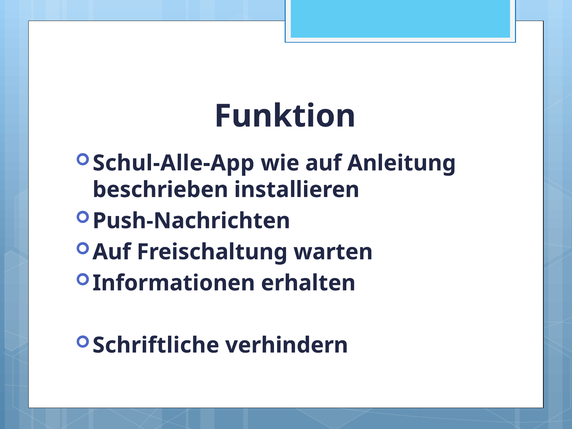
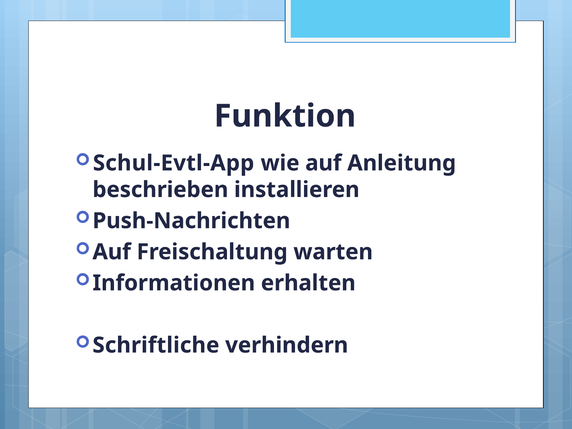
Schul-Alle-App: Schul-Alle-App -> Schul-Evtl-App (174, 163)
